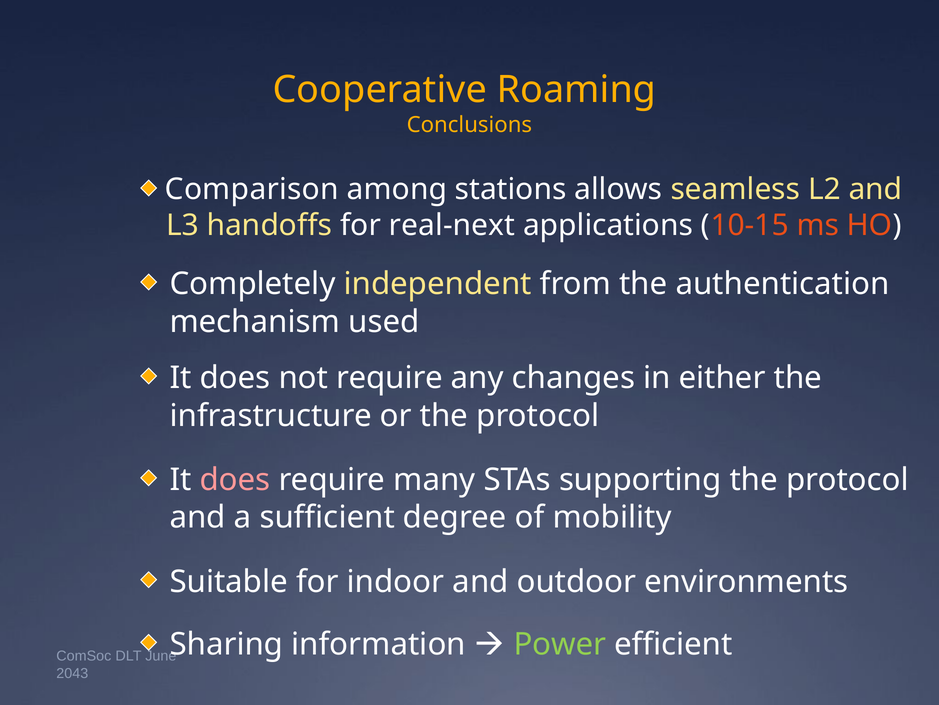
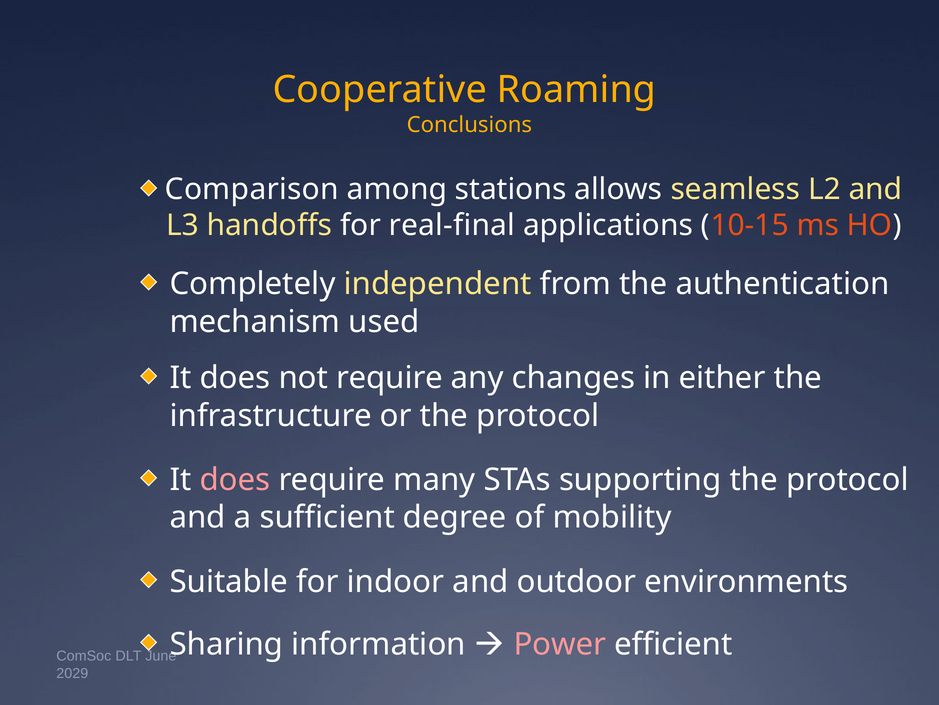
real-next: real-next -> real-final (452, 225)
Power colour: light green -> pink (560, 644)
2043: 2043 -> 2029 (72, 673)
